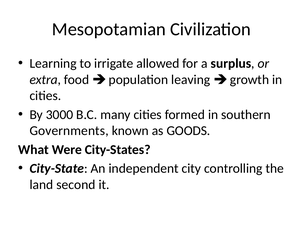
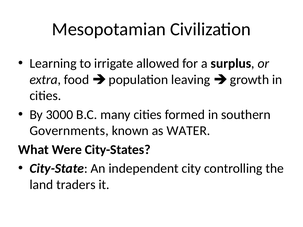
GOODS: GOODS -> WATER (188, 131)
second: second -> traders (76, 185)
